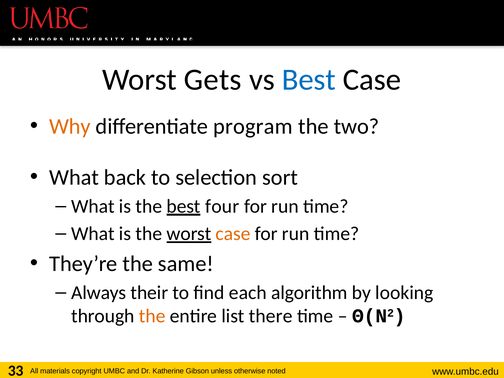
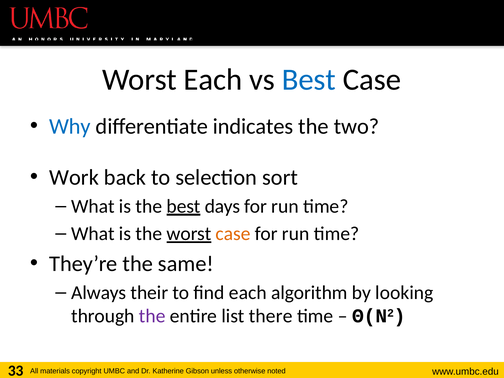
Worst Gets: Gets -> Each (213, 80)
Why colour: orange -> blue (70, 126)
program: program -> indicates (253, 126)
What: What -> Work (74, 177)
four: four -> days (222, 206)
the colour: orange -> purple (152, 316)
